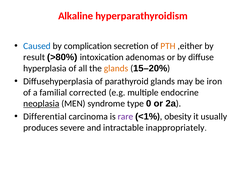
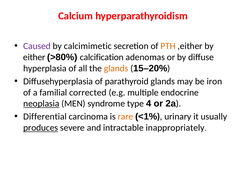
Alkaline: Alkaline -> Calcium (76, 16)
Caused colour: blue -> purple (37, 46)
complication: complication -> calcimimetic (88, 46)
result: result -> either (34, 57)
intoxication: intoxication -> calcification (102, 57)
0: 0 -> 4 (149, 104)
rare colour: purple -> orange (125, 117)
obesity: obesity -> urinary (178, 117)
produces underline: none -> present (41, 128)
